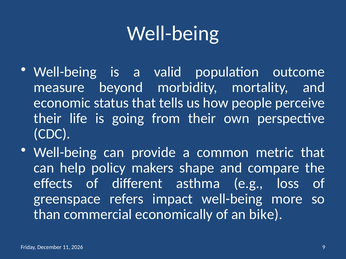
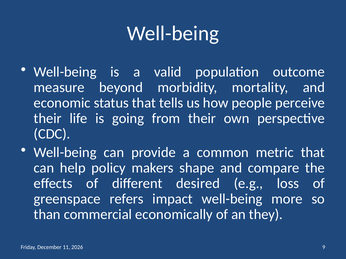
asthma: asthma -> desired (198, 184)
bike: bike -> they (266, 215)
